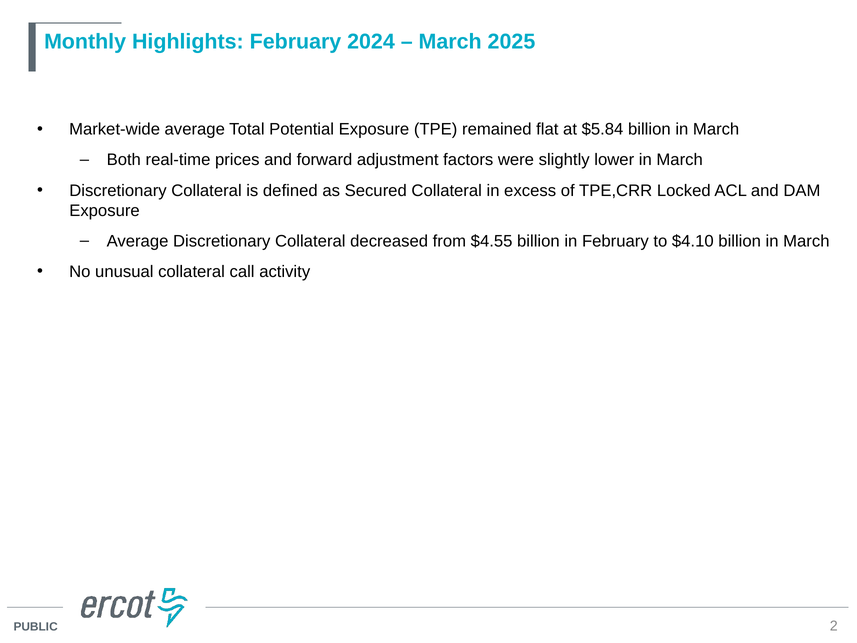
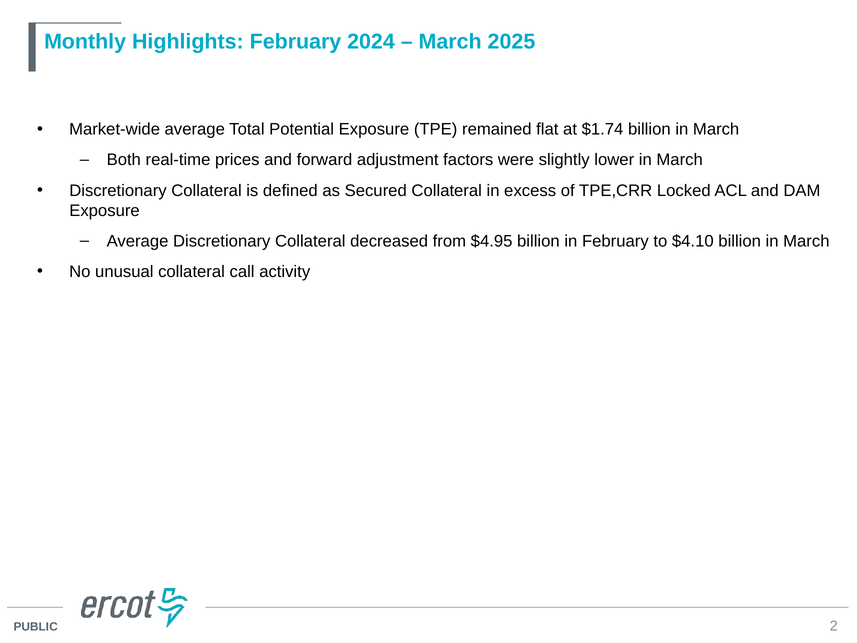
$5.84: $5.84 -> $1.74 (603, 129)
$4.55: $4.55 -> $4.95 (492, 241)
